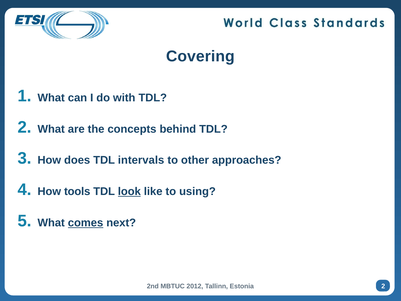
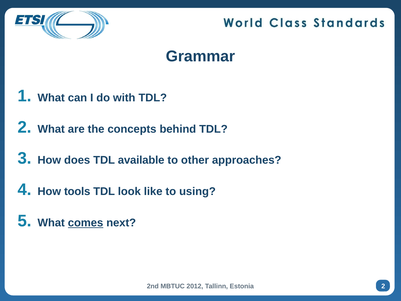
Covering: Covering -> Grammar (200, 56)
intervals: intervals -> available (141, 160)
look underline: present -> none (129, 191)
